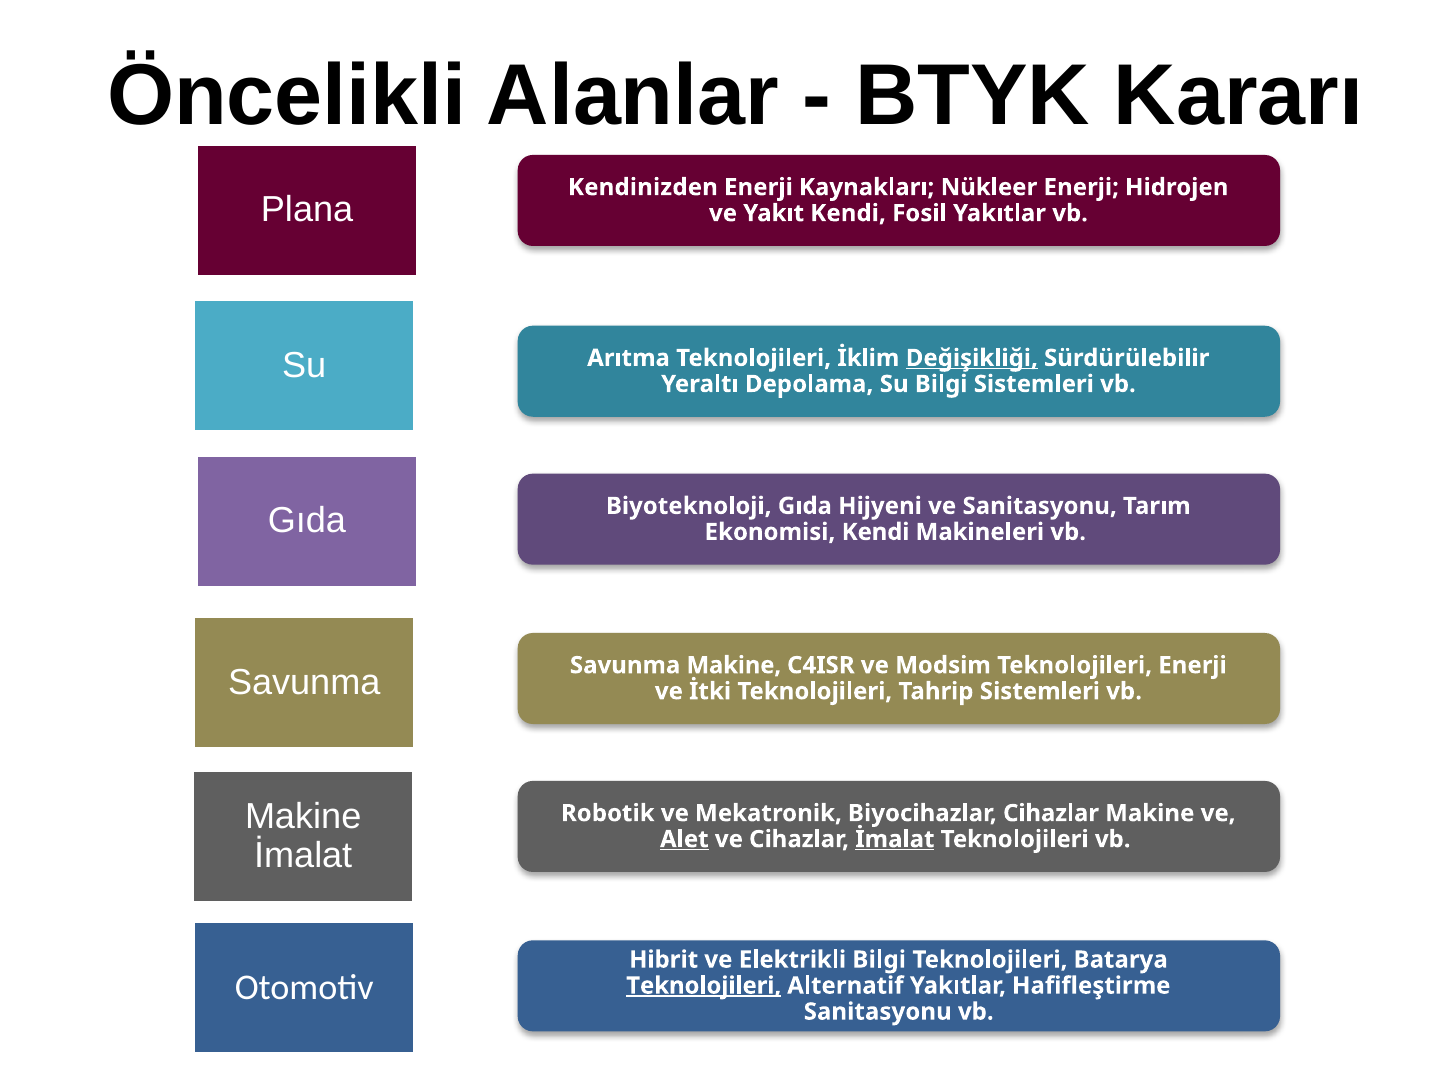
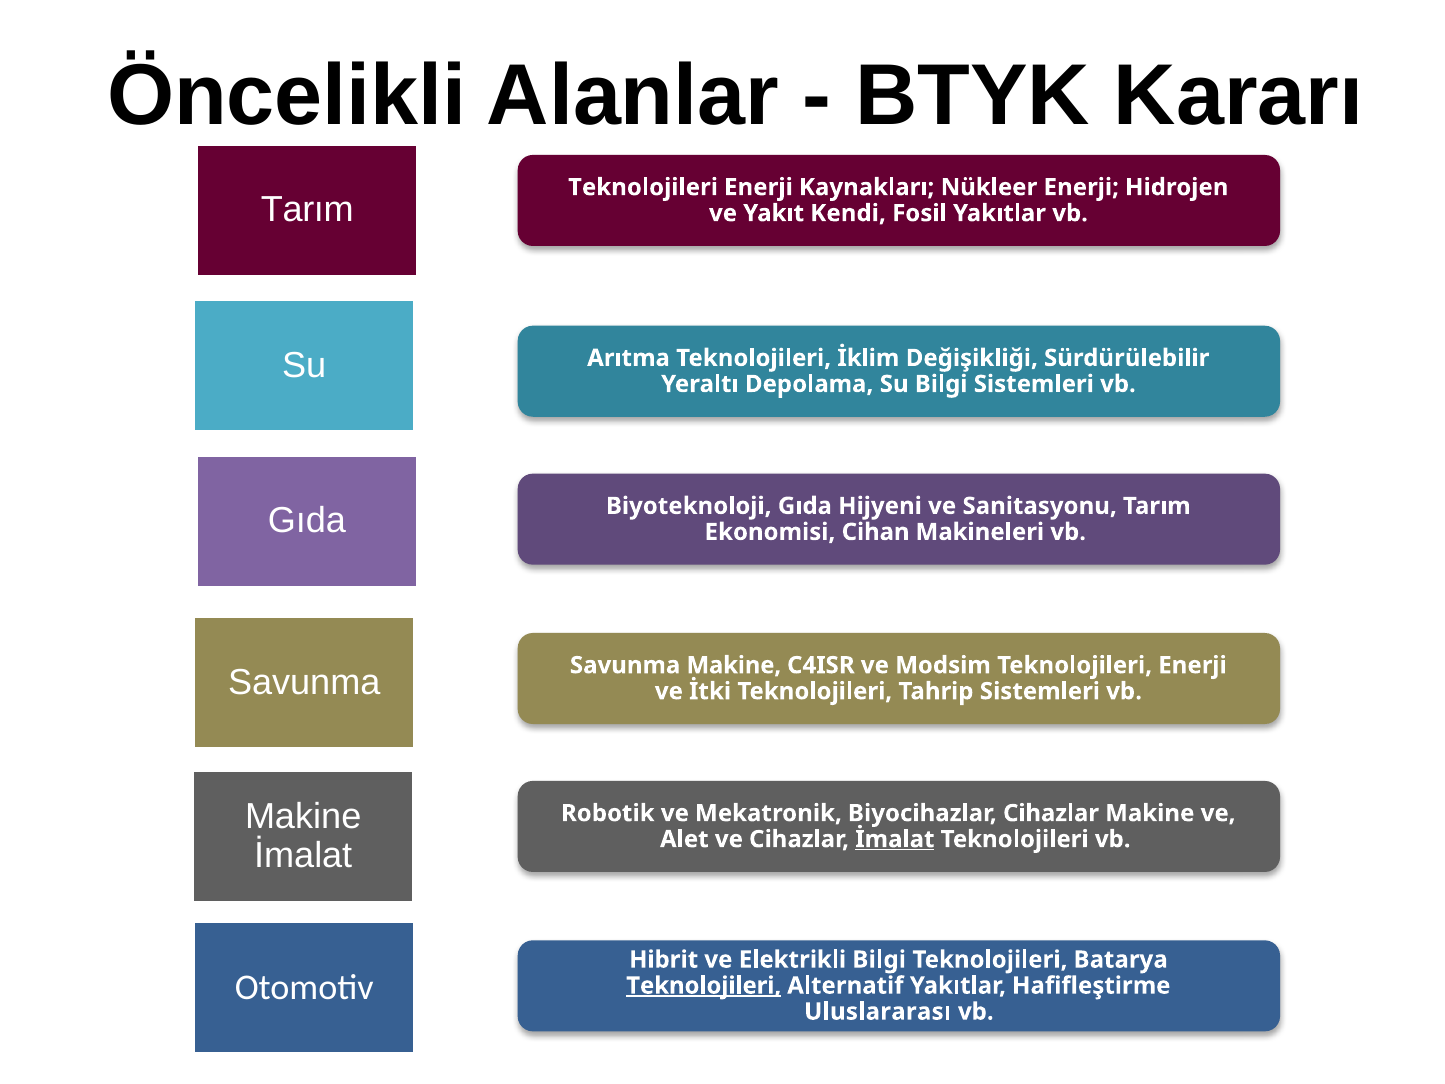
Kendinizden: Kendinizden -> Teknolojileri (643, 187)
Plana: Plana -> Tarım (307, 210)
Değişikliği underline: present -> none (972, 358)
Ekonomisi Kendi: Kendi -> Cihan (876, 532)
Alet underline: present -> none (684, 839)
Sanitasyonu: Sanitasyonu -> Uluslararası (878, 1011)
